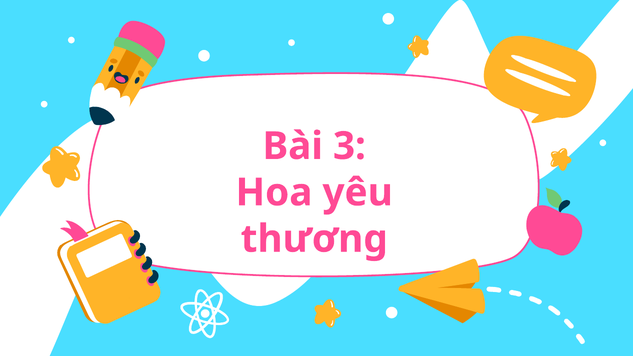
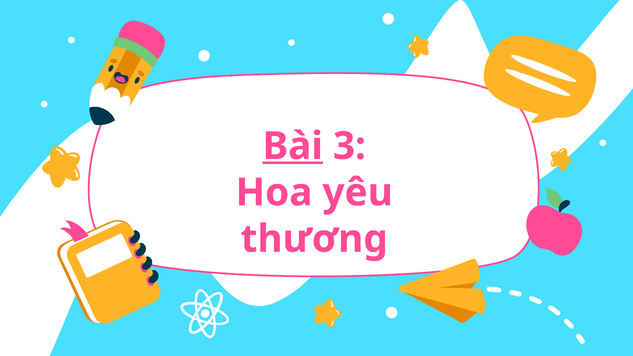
Bài underline: none -> present (293, 146)
